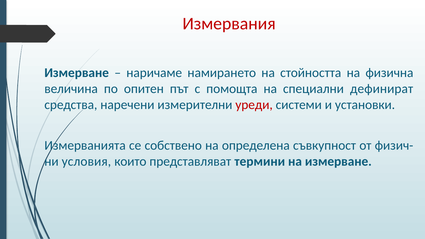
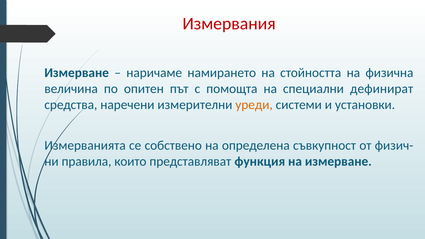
уреди colour: red -> orange (254, 105)
условия: условия -> правила (87, 161)
термини: термини -> функция (260, 161)
